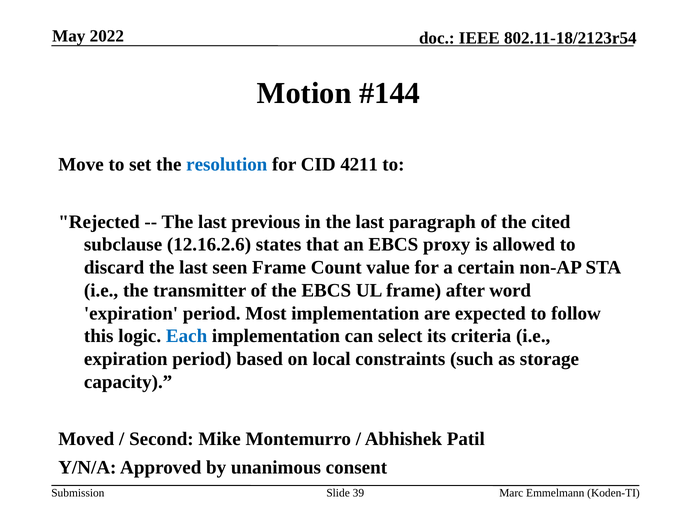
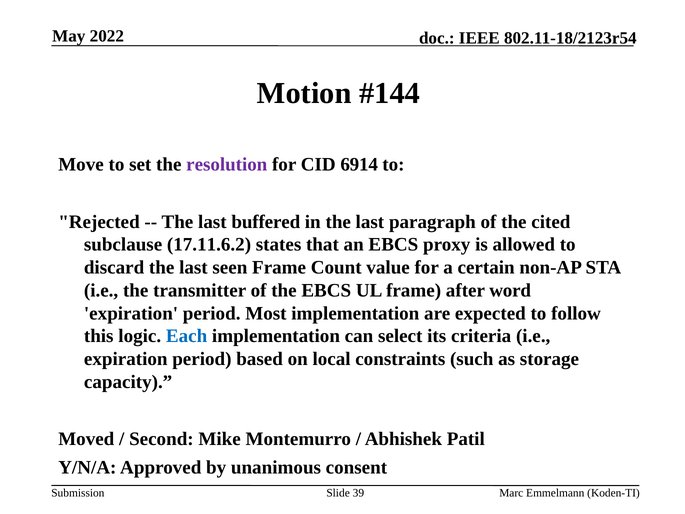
resolution colour: blue -> purple (227, 165)
4211: 4211 -> 6914 (359, 165)
previous: previous -> buffered (266, 222)
12.16.2.6: 12.16.2.6 -> 17.11.6.2 (209, 245)
